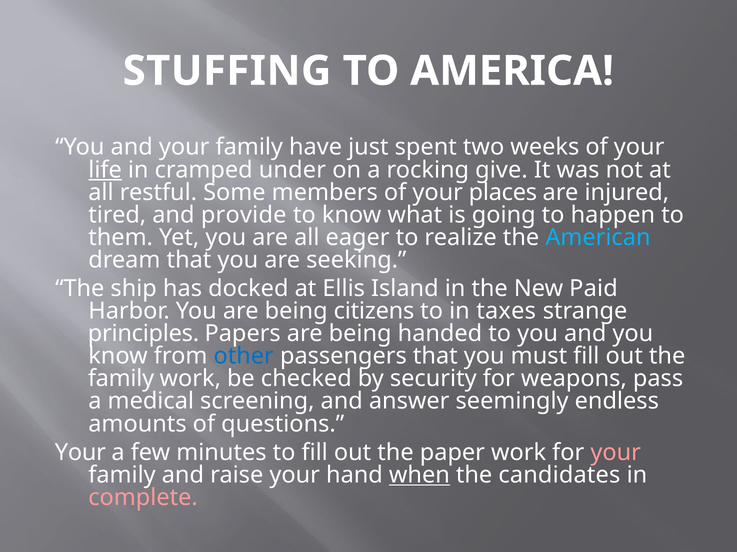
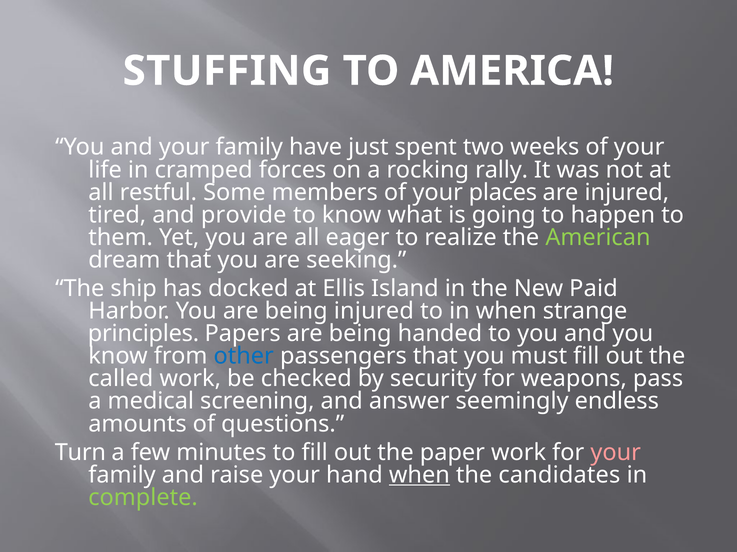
life underline: present -> none (105, 170)
under: under -> forces (293, 170)
give: give -> rally (502, 170)
American colour: light blue -> light green (598, 238)
being citizens: citizens -> injured (374, 311)
in taxes: taxes -> when (506, 311)
family: family -> called (121, 379)
Your: Your -> Turn (80, 453)
complete colour: pink -> light green (143, 498)
